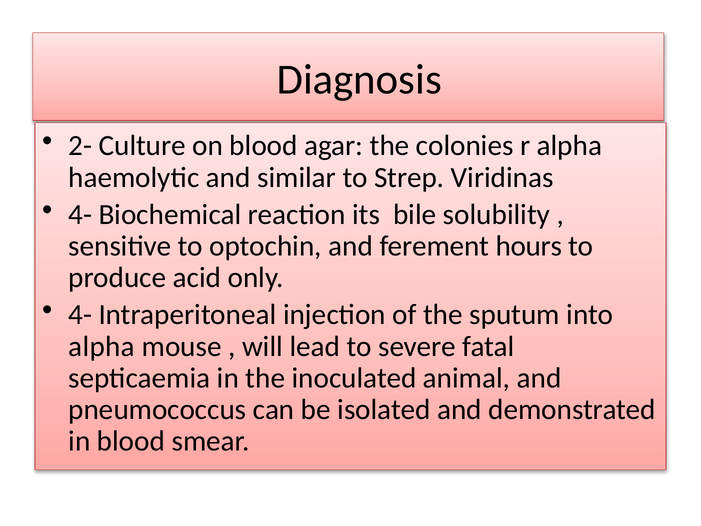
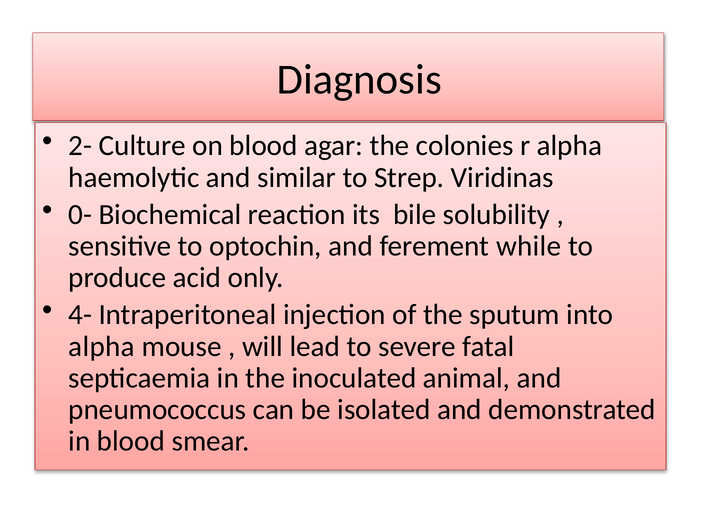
4-: 4- -> 0- (80, 214)
hours: hours -> while (529, 246)
